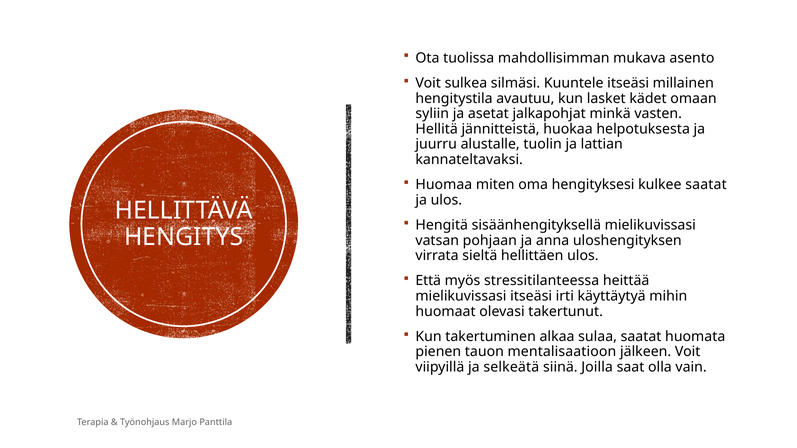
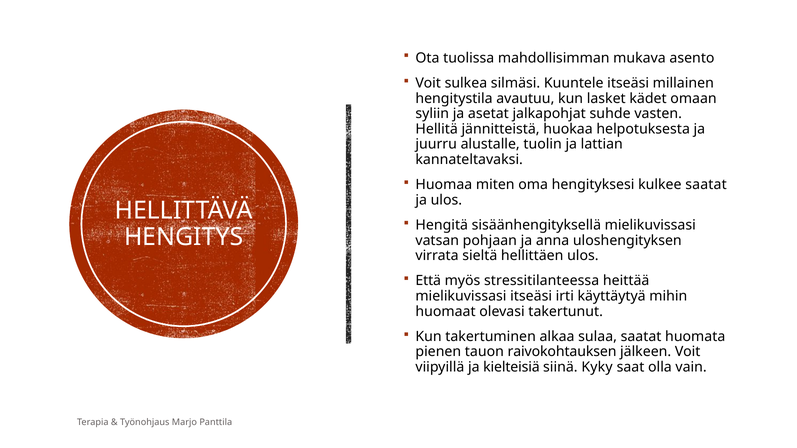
minkä: minkä -> suhde (610, 114)
mentalisaatioon: mentalisaatioon -> raivokohtauksen (562, 352)
selkeätä: selkeätä -> kielteisiä (511, 367)
Joilla: Joilla -> Kyky (597, 367)
